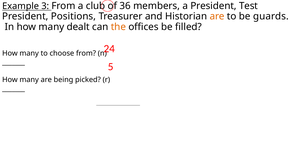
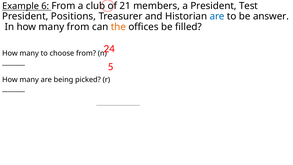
3: 3 -> 6 (45, 6)
of 36: 36 -> 21 (125, 6)
are colour: orange -> blue (217, 16)
guards: guards -> answer (271, 16)
many dealt: dealt -> from (78, 27)
